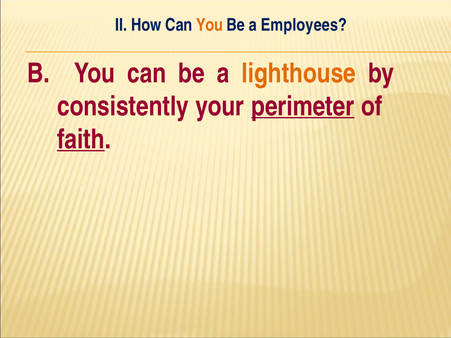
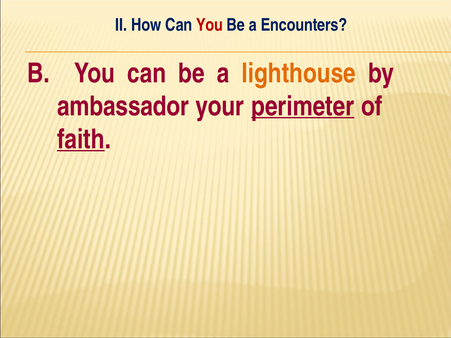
You colour: orange -> red (210, 25)
Employees: Employees -> Encounters (304, 25)
consistently: consistently -> ambassador (123, 106)
